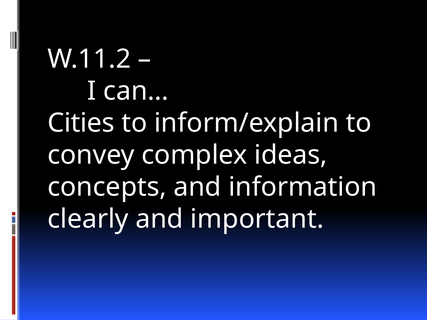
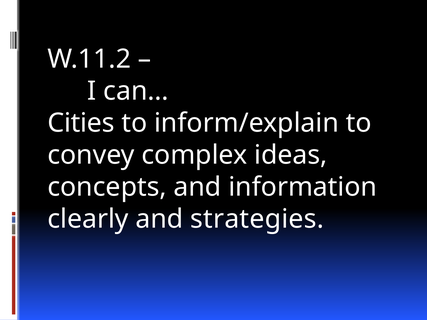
important: important -> strategies (257, 219)
